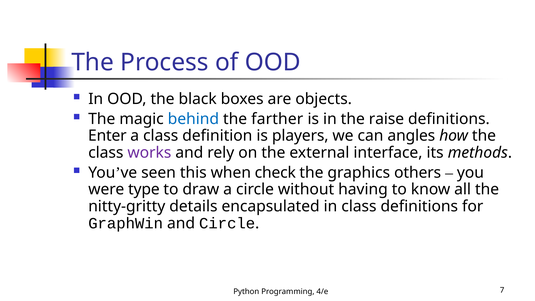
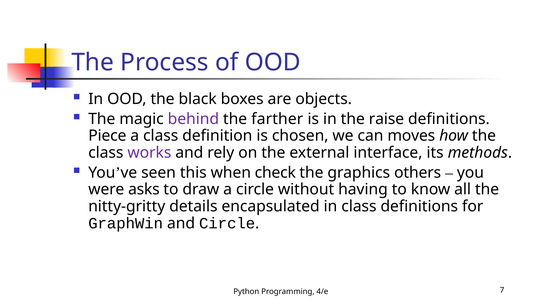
behind colour: blue -> purple (193, 119)
Enter: Enter -> Piece (107, 136)
players: players -> chosen (300, 136)
angles: angles -> moves (411, 136)
type: type -> asks (144, 189)
